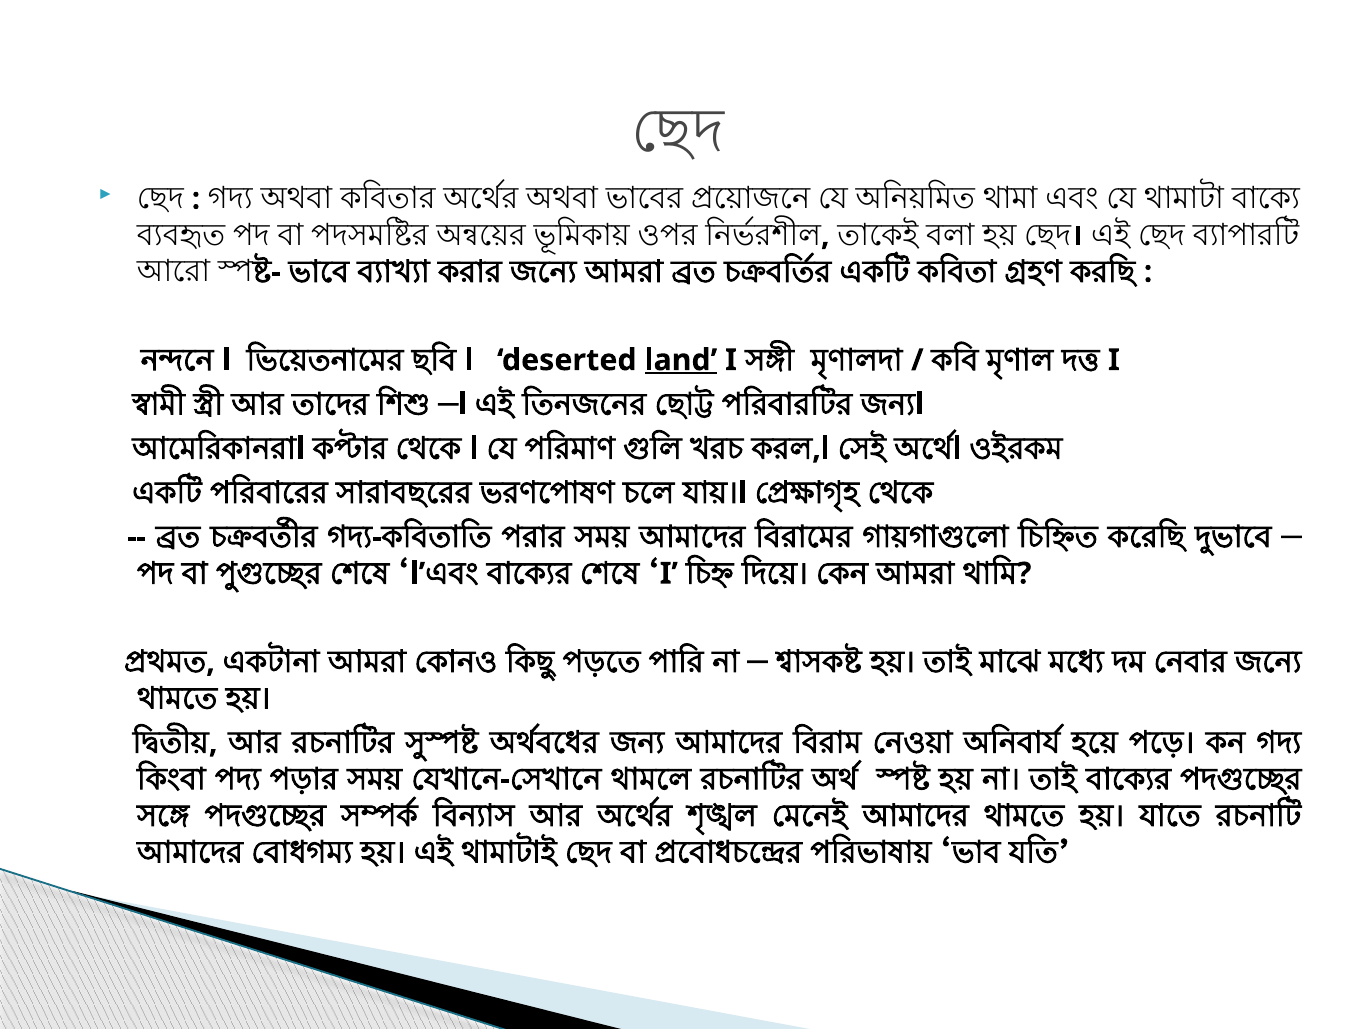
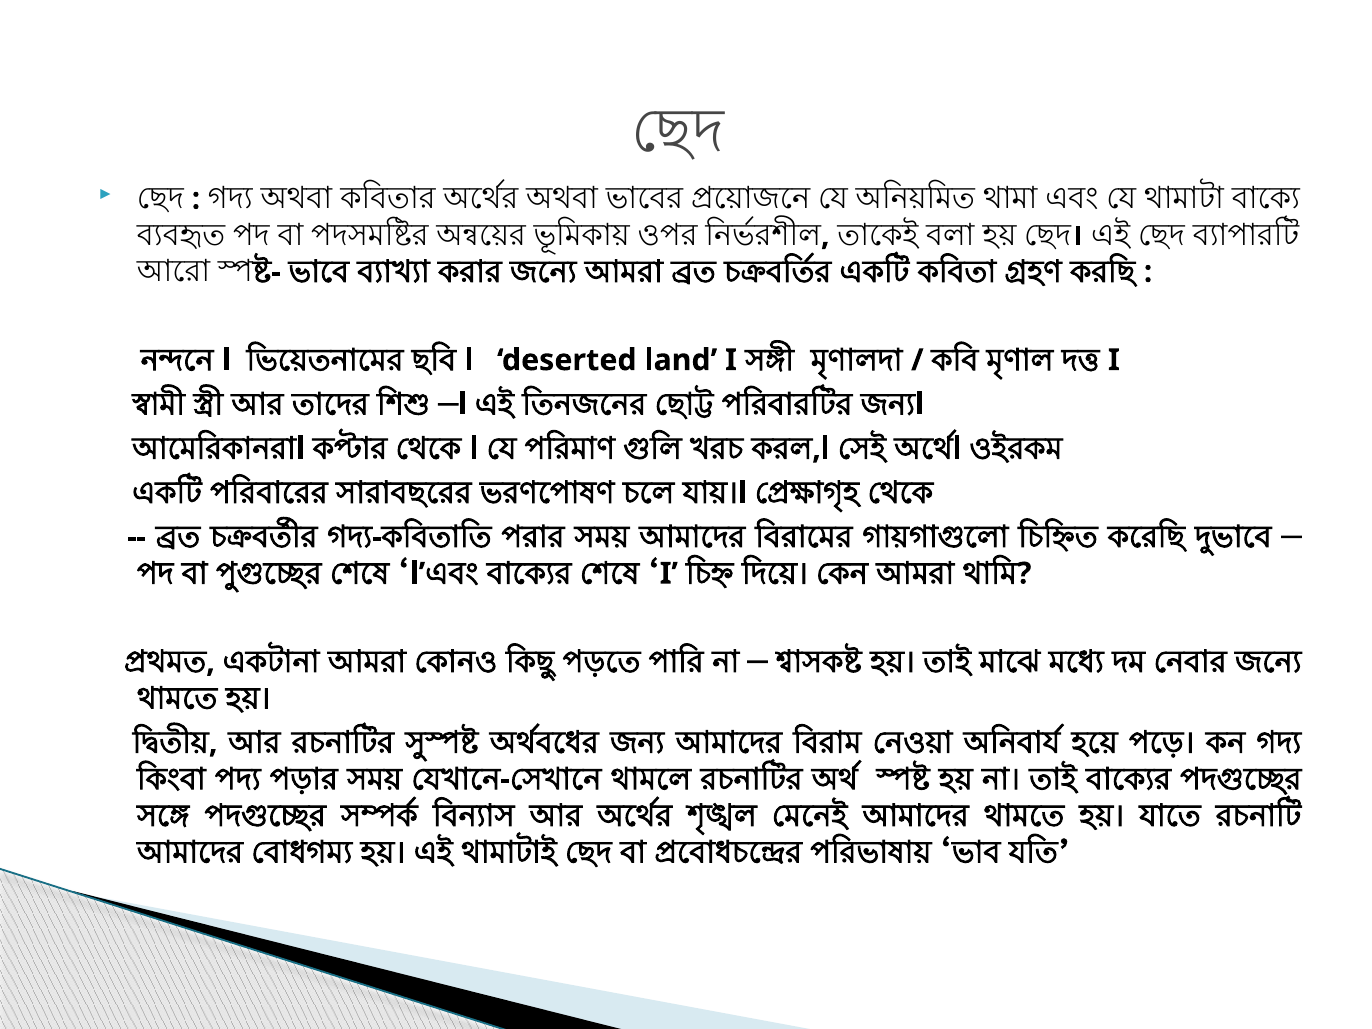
land underline: present -> none (681, 360)
